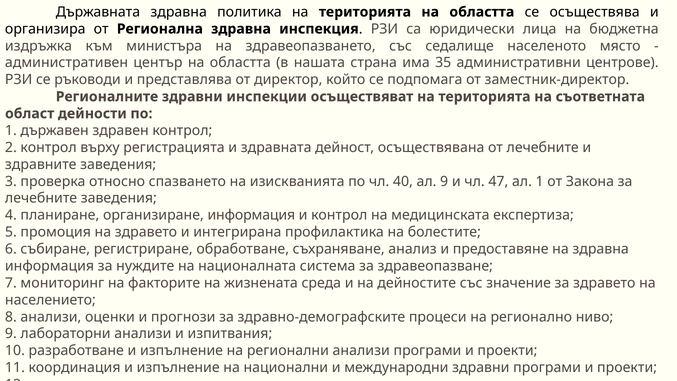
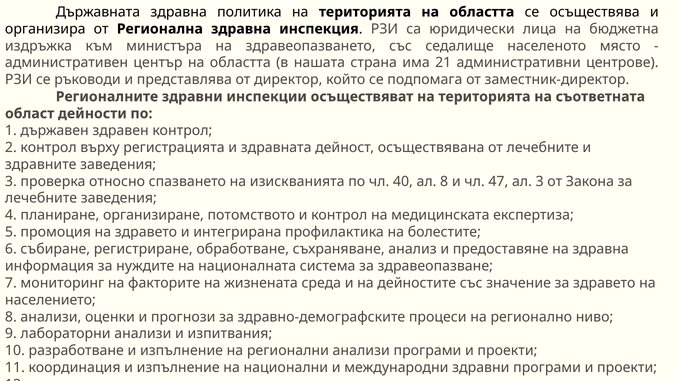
35: 35 -> 21 (443, 63)
ал 9: 9 -> 8 (444, 181)
ал 1: 1 -> 3 (540, 181)
организиране информация: информация -> потомството (251, 215)
